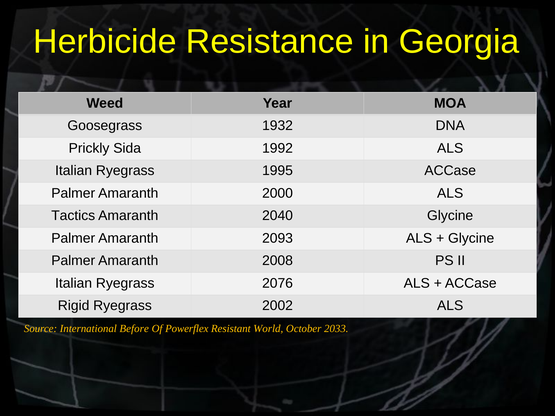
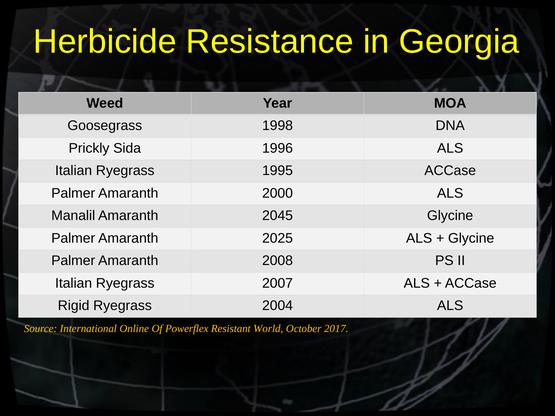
1932: 1932 -> 1998 (278, 126)
1992: 1992 -> 1996 (278, 148)
Tactics: Tactics -> Manalil (73, 216)
2040: 2040 -> 2045 (278, 216)
2093: 2093 -> 2025 (278, 238)
2076: 2076 -> 2007 (278, 283)
2002: 2002 -> 2004 (278, 306)
Before: Before -> Online (134, 329)
2033: 2033 -> 2017 (336, 329)
